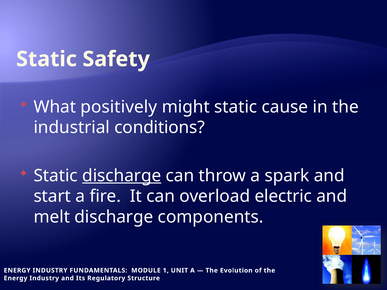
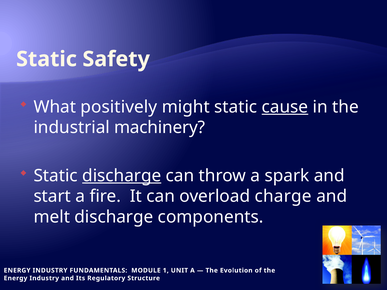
cause underline: none -> present (285, 107)
conditions: conditions -> machinery (160, 128)
electric: electric -> charge (283, 196)
